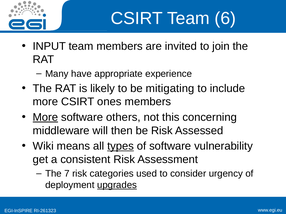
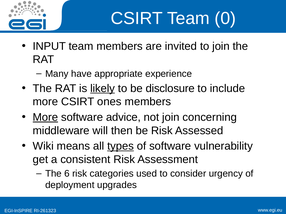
6: 6 -> 0 (225, 18)
likely underline: none -> present (103, 89)
mitigating: mitigating -> disclosure (170, 89)
others: others -> advice (123, 118)
not this: this -> join (171, 118)
7: 7 -> 6 (67, 174)
upgrades underline: present -> none (117, 185)
